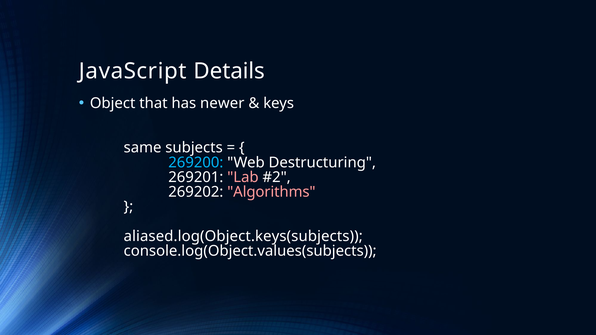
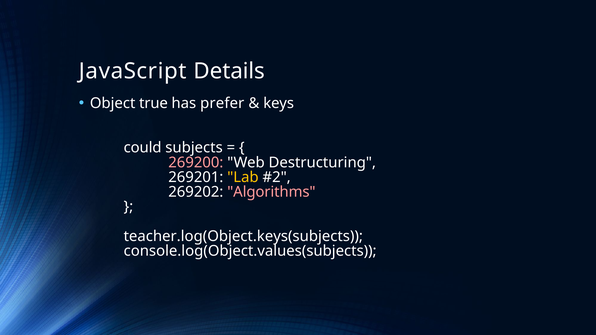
that: that -> true (154, 103)
newer: newer -> prefer (222, 103)
same: same -> could (143, 148)
269200 colour: light blue -> pink (196, 163)
Lab colour: pink -> yellow (243, 177)
aliased.log(Object.keys(subjects: aliased.log(Object.keys(subjects -> teacher.log(Object.keys(subjects (243, 236)
